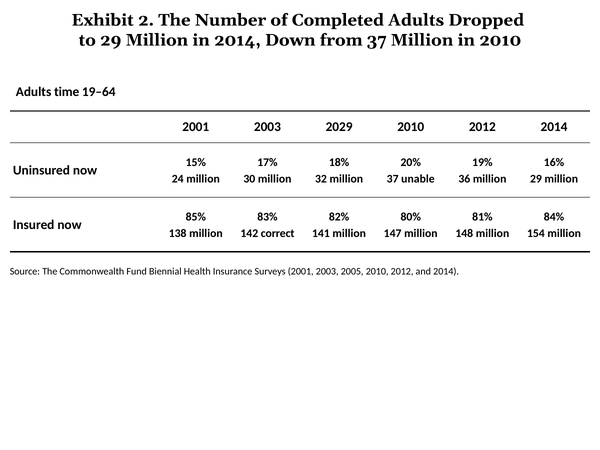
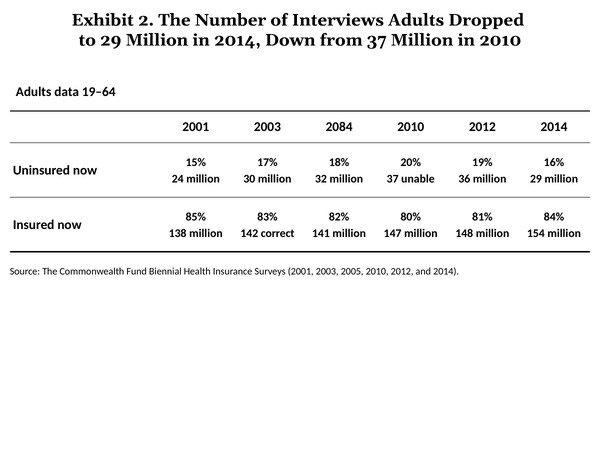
Completed: Completed -> Interviews (338, 20)
time: time -> data (67, 92)
2029: 2029 -> 2084 (339, 127)
